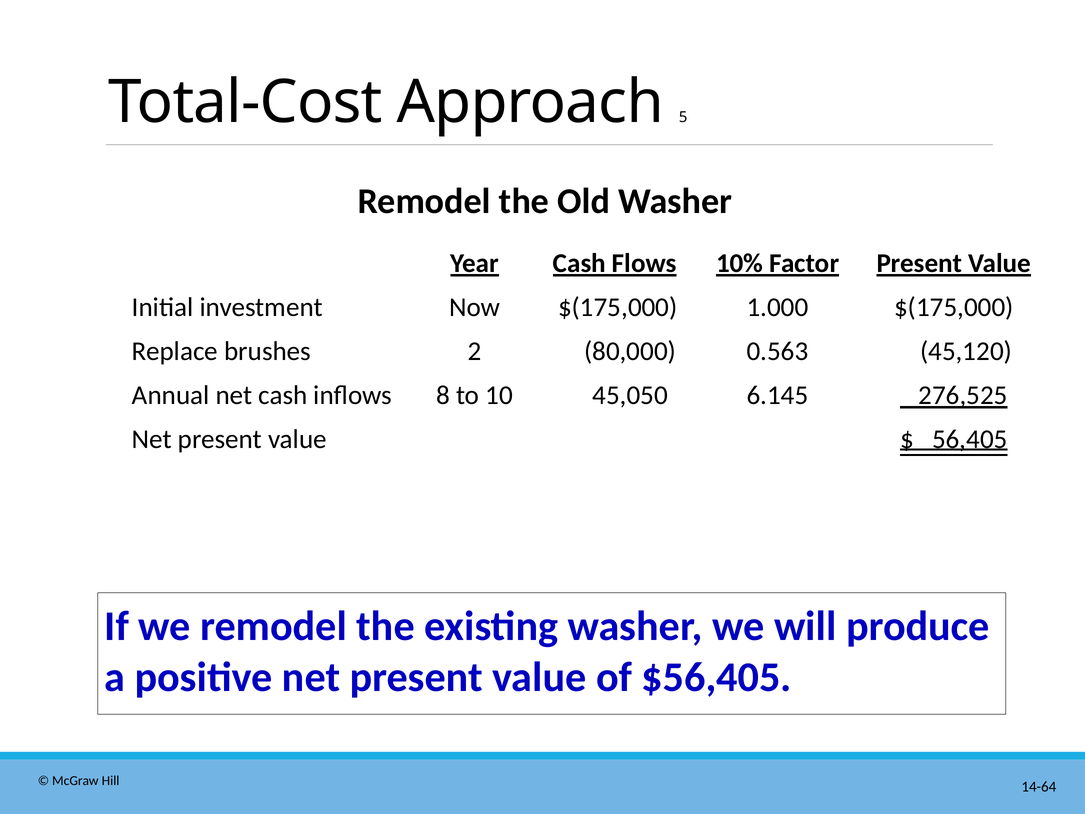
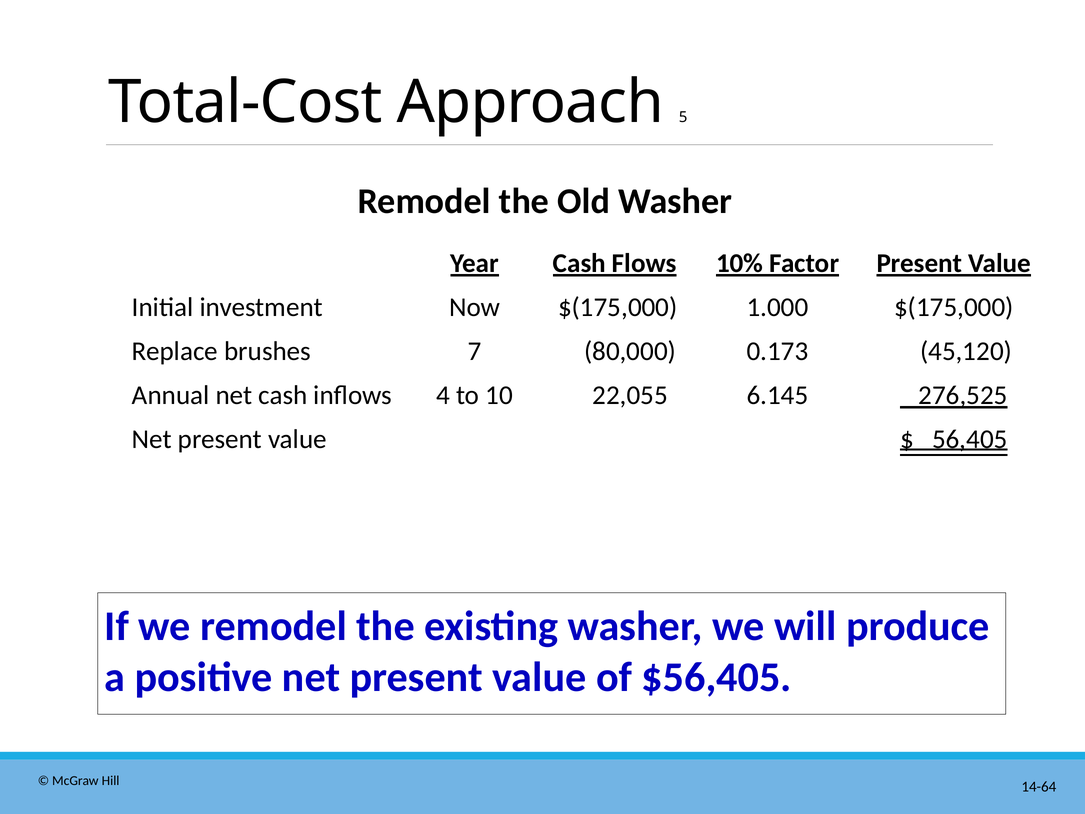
2: 2 -> 7 (475, 351)
0.563: 0.563 -> 0.173 (778, 351)
8: 8 -> 4 (443, 395)
45,050: 45,050 -> 22,055 (630, 395)
